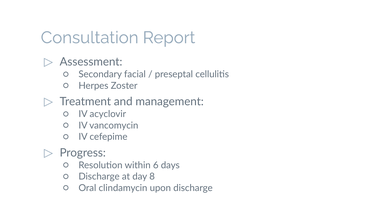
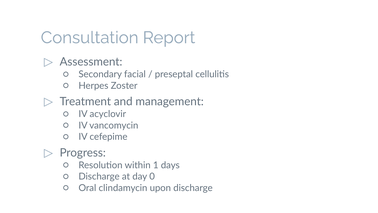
6: 6 -> 1 (156, 165)
8: 8 -> 0 (152, 176)
